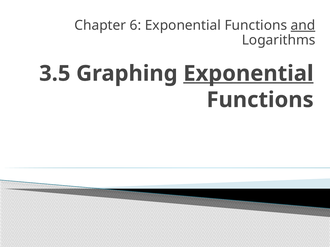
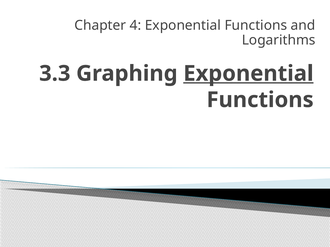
6: 6 -> 4 (136, 25)
and underline: present -> none (303, 25)
3.5: 3.5 -> 3.3 (55, 74)
